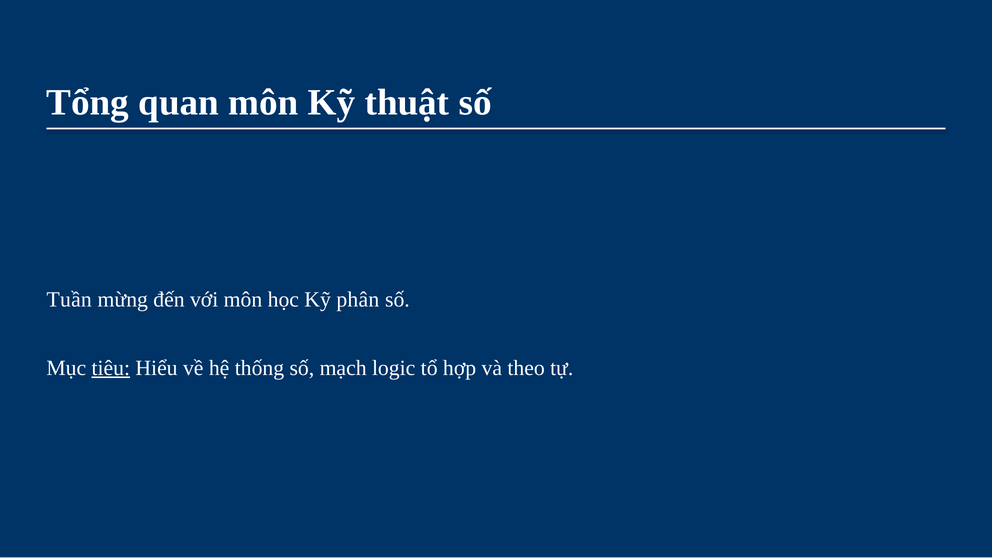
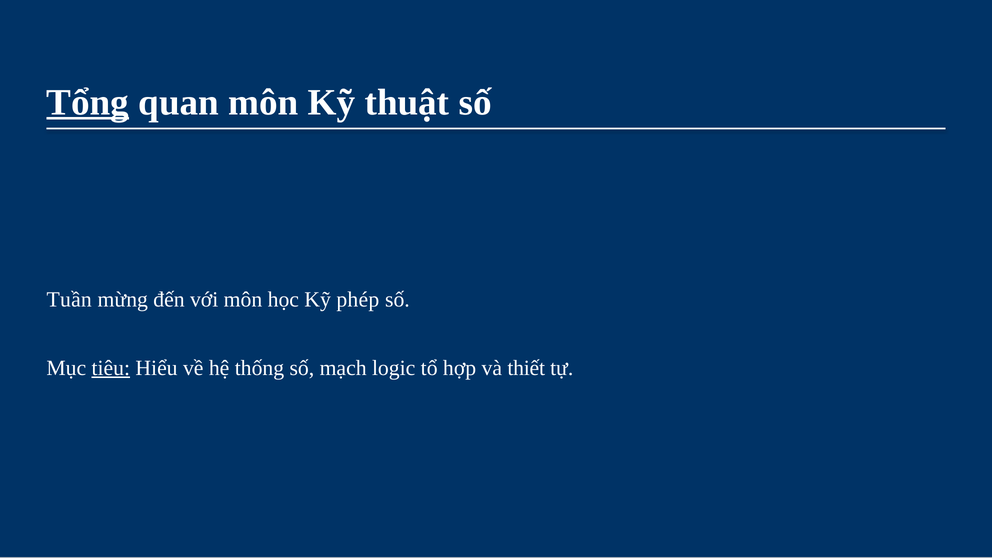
Tổng underline: none -> present (88, 102)
phân: phân -> phép (358, 300)
theo: theo -> thiết (526, 368)
